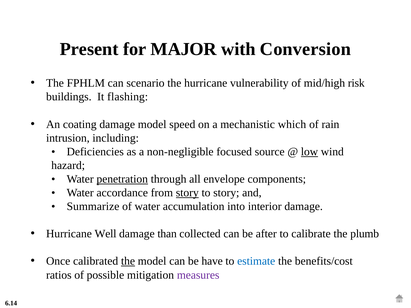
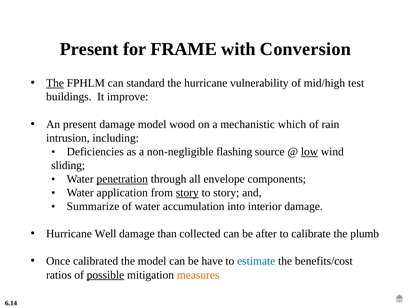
MAJOR: MAJOR -> FRAME (184, 49)
The underline: none -> present (55, 83)
scenario: scenario -> standard (145, 83)
risk: risk -> test (356, 83)
flashing: flashing -> improve (128, 97)
An coating: coating -> present (80, 124)
speed: speed -> wood (182, 124)
focused: focused -> flashing (234, 152)
hazard: hazard -> sliding (68, 165)
accordance: accordance -> application (122, 193)
the underline: present -> none (128, 261)
possible underline: none -> present (105, 275)
measures colour: purple -> orange (198, 275)
